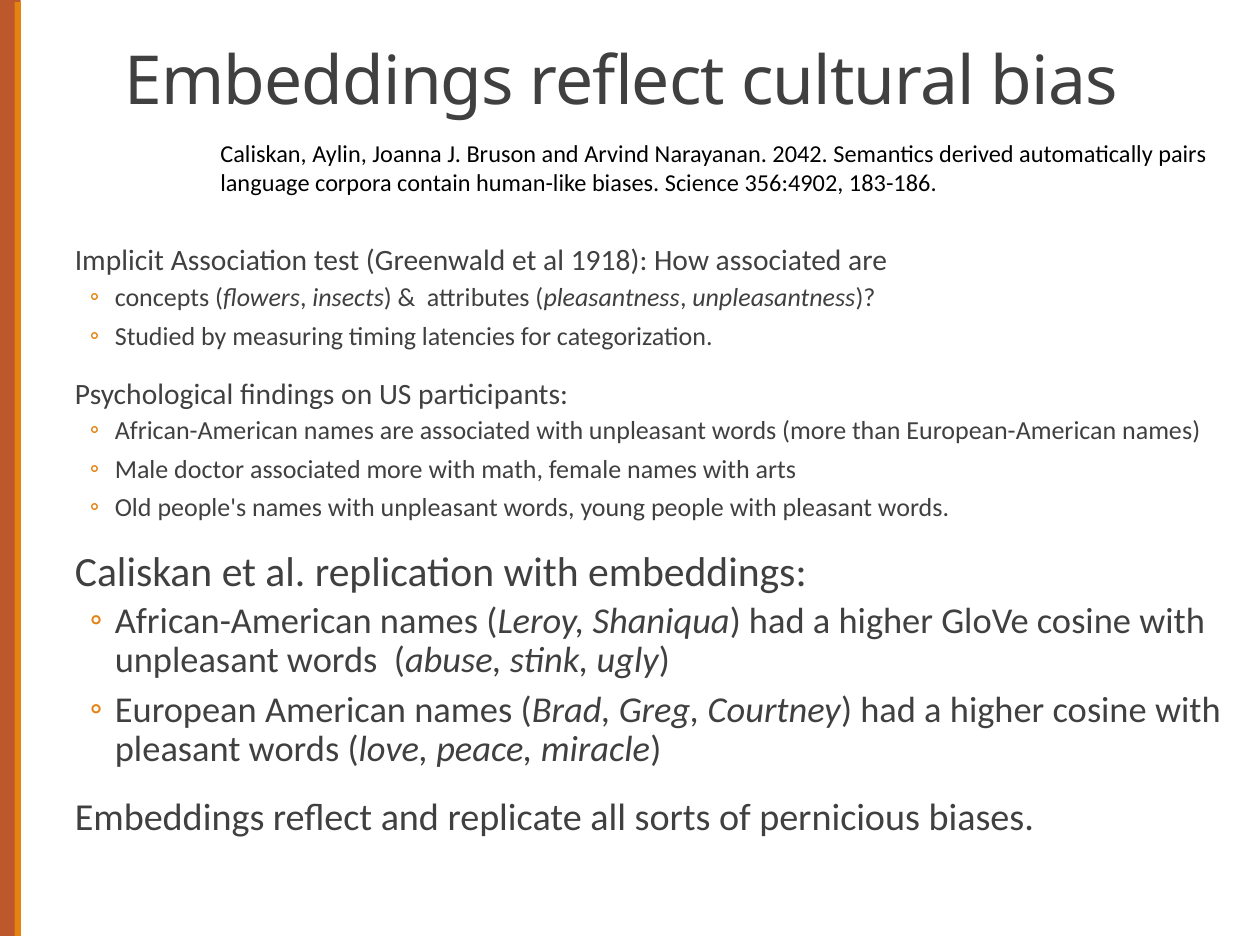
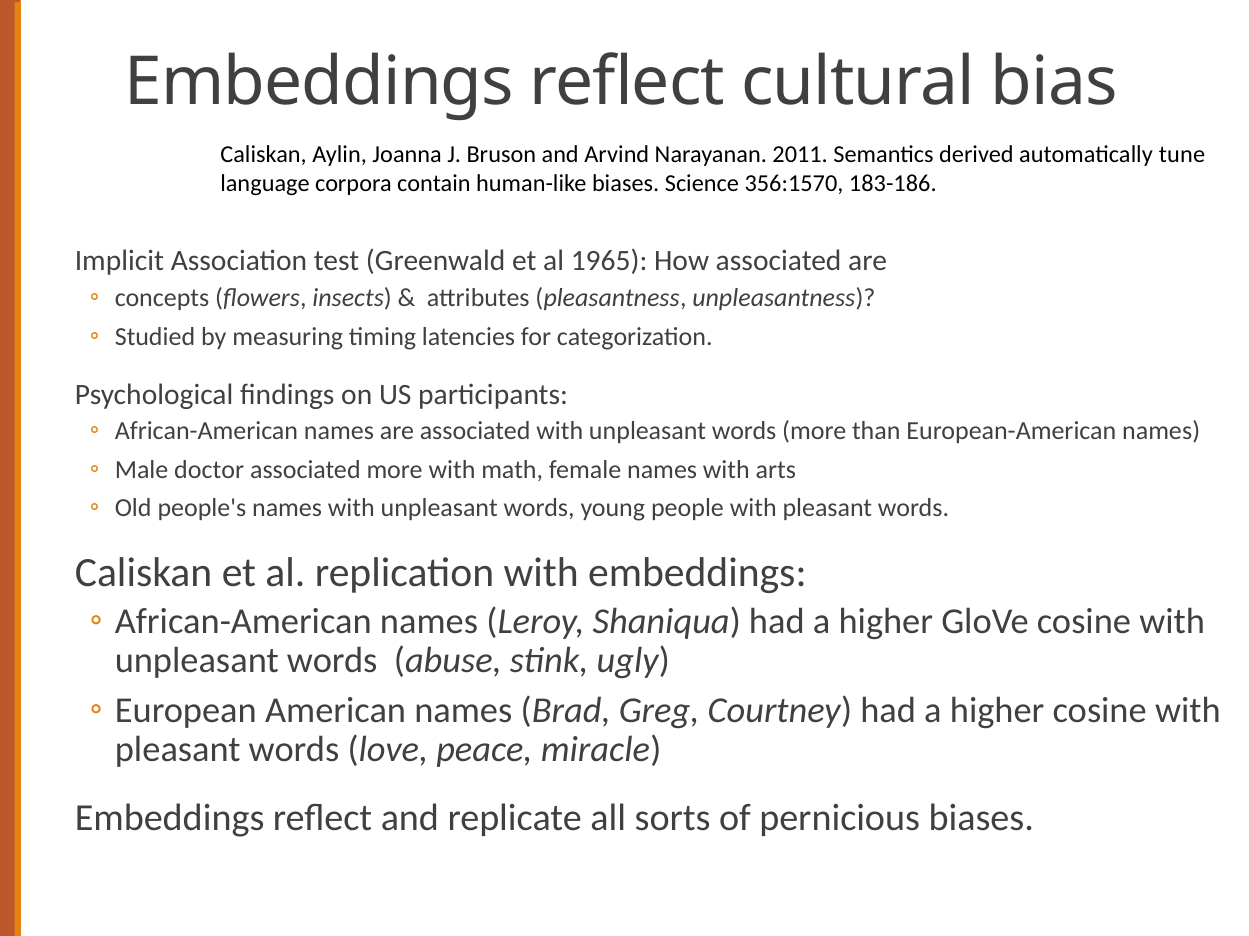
2042: 2042 -> 2011 (800, 155)
pairs: pairs -> tune (1182, 155)
356:4902: 356:4902 -> 356:1570 (794, 184)
1918: 1918 -> 1965 (609, 261)
